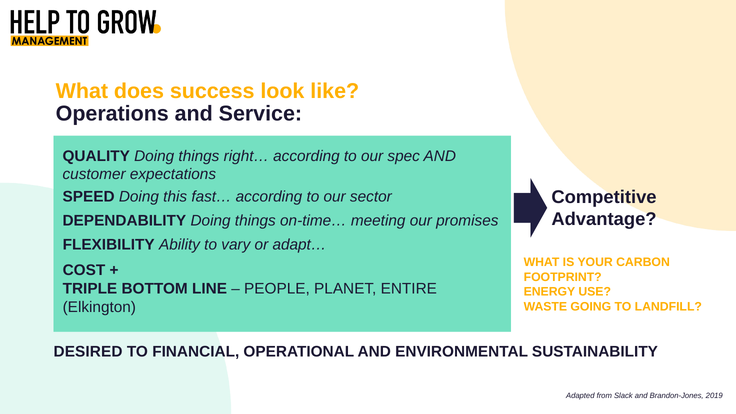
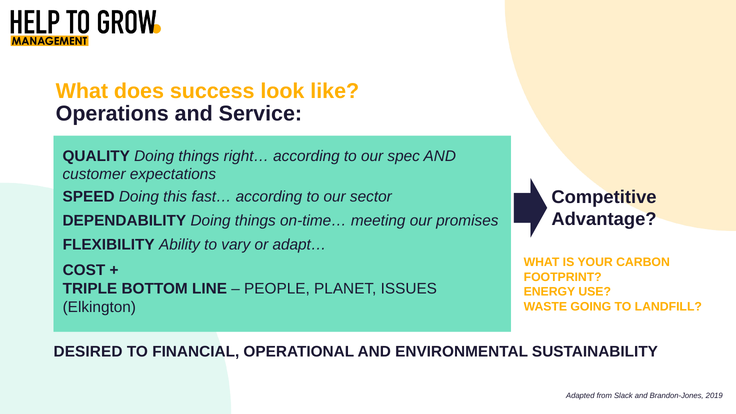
ENTIRE: ENTIRE -> ISSUES (409, 289)
